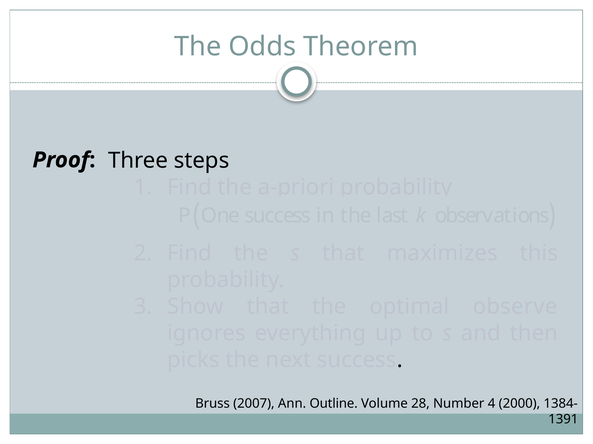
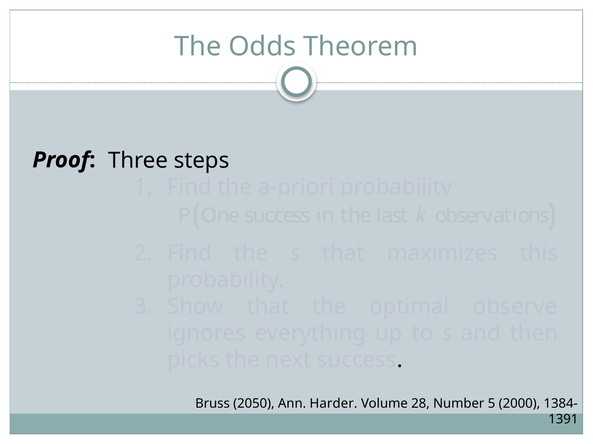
2007: 2007 -> 2050 (254, 404)
Outline: Outline -> Harder (334, 404)
4: 4 -> 5 (492, 404)
